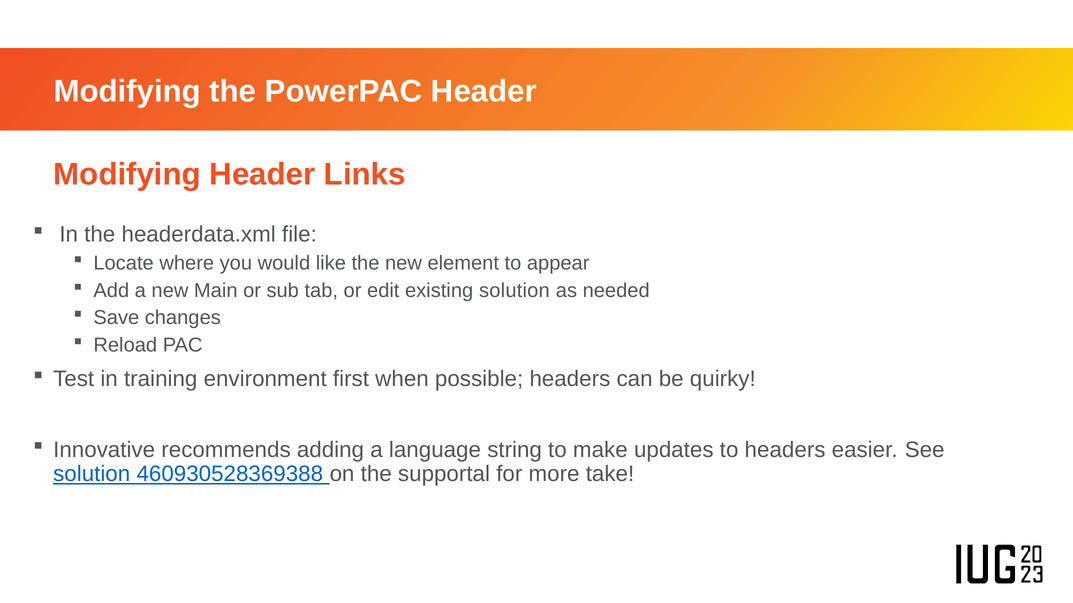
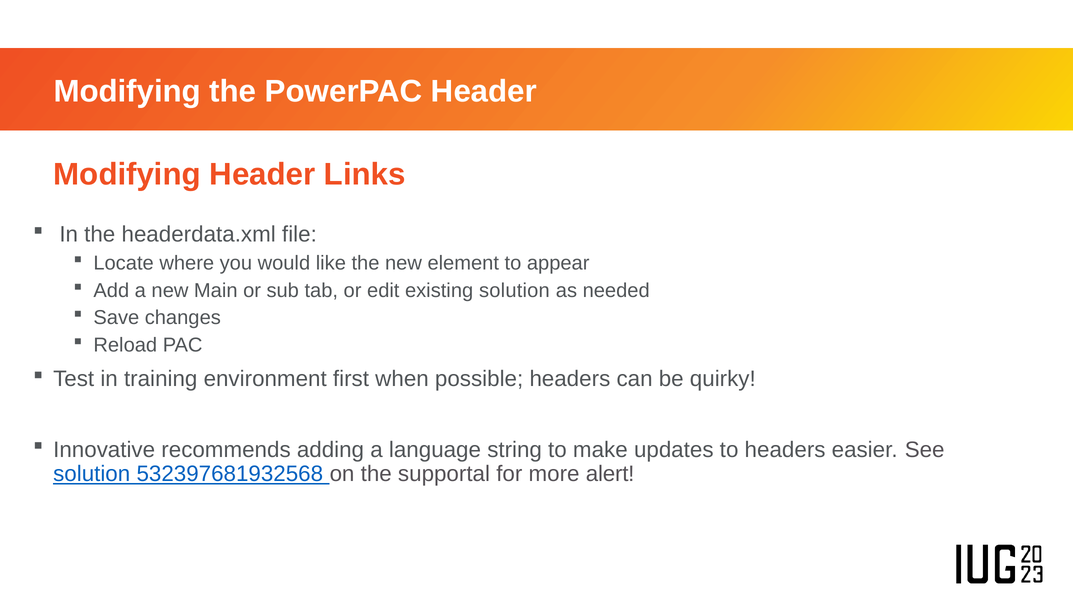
460930528369388: 460930528369388 -> 532397681932568 (230, 474)
take: take -> alert (610, 474)
